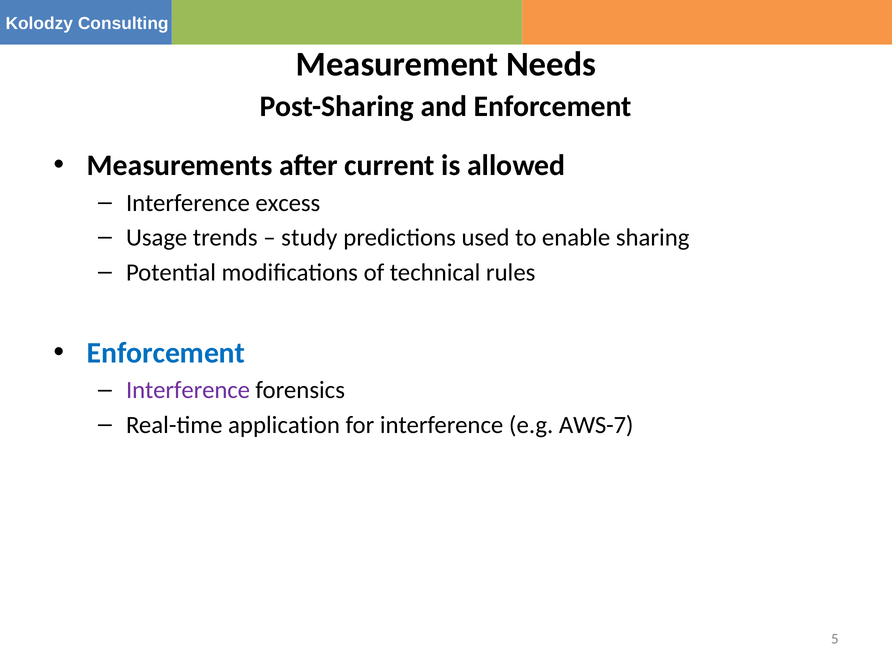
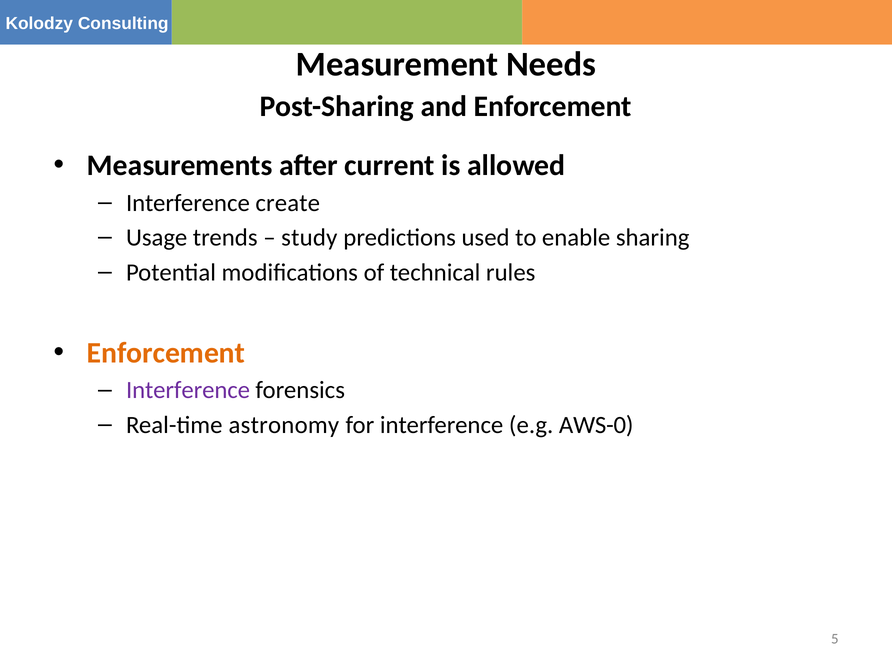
excess: excess -> create (288, 203)
Enforcement colour: blue -> orange (166, 353)
application: application -> astronomy (284, 425)
AWS-7: AWS-7 -> AWS-0 (596, 425)
